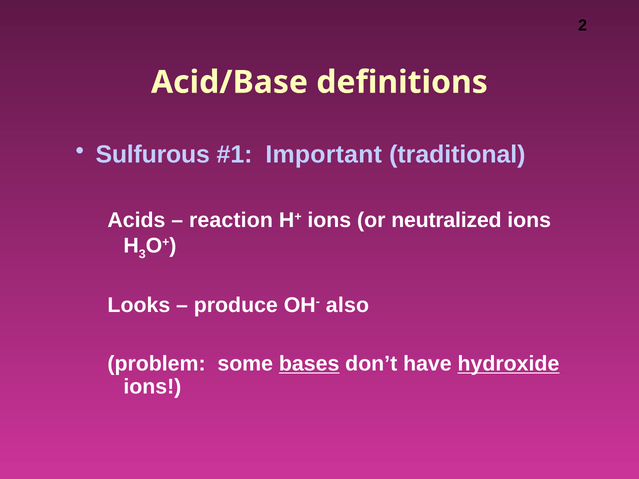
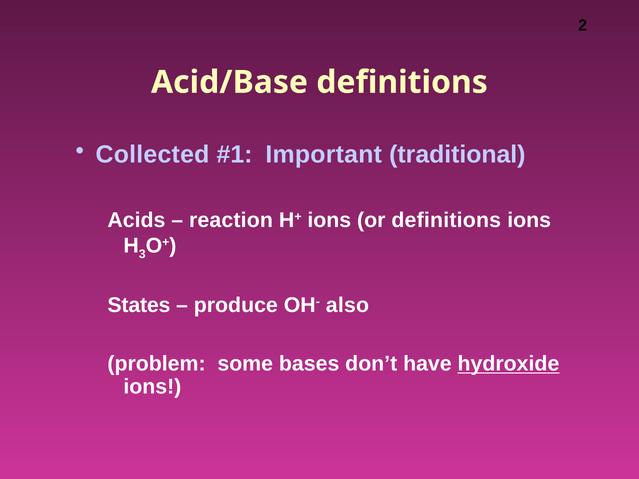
Sulfurous: Sulfurous -> Collected (152, 155)
or neutralized: neutralized -> definitions (446, 220)
Looks: Looks -> States (139, 305)
bases underline: present -> none (309, 364)
